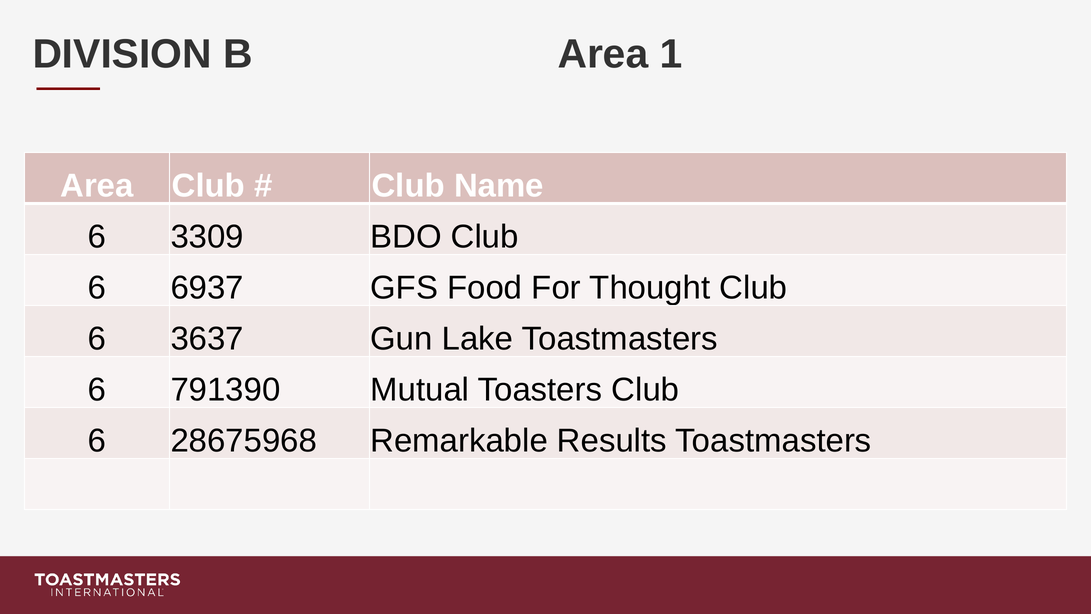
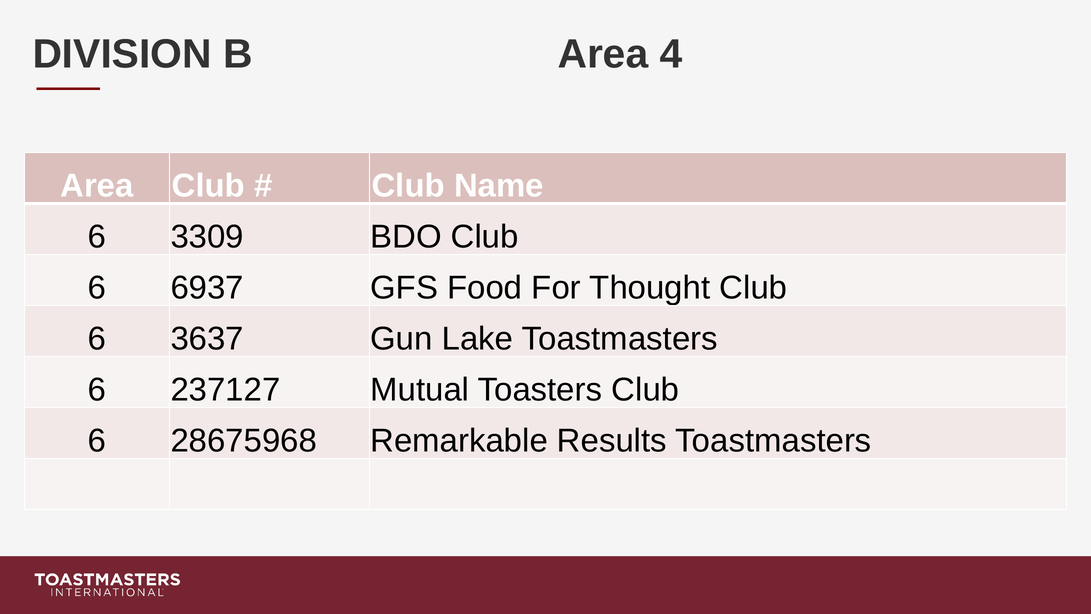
1: 1 -> 4 (671, 54)
791390: 791390 -> 237127 (225, 390)
